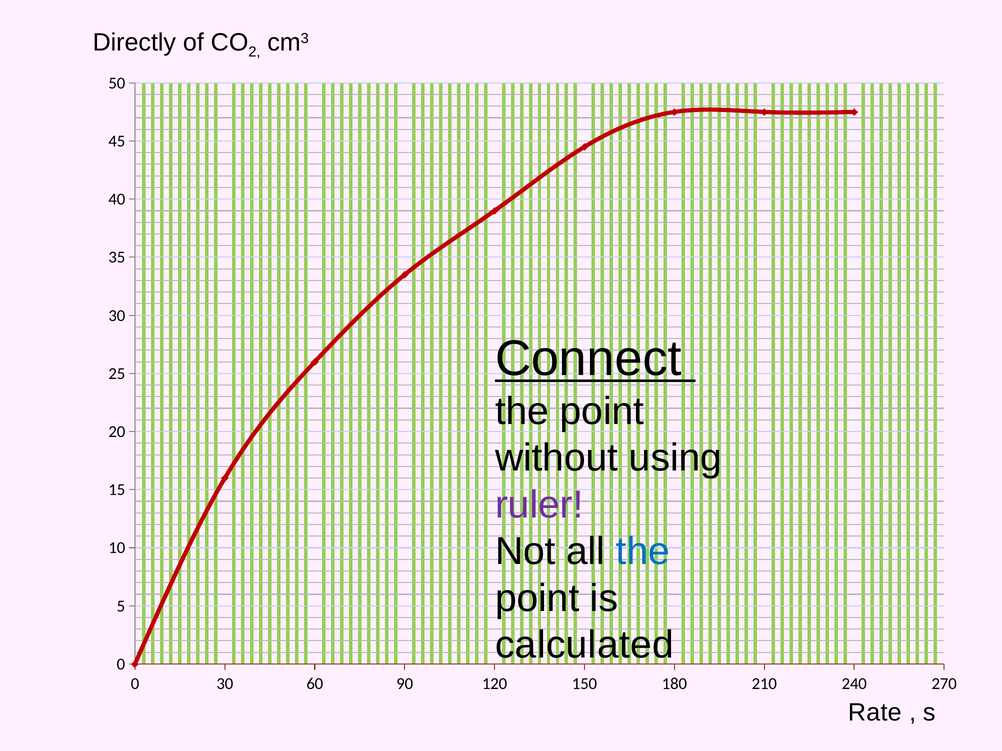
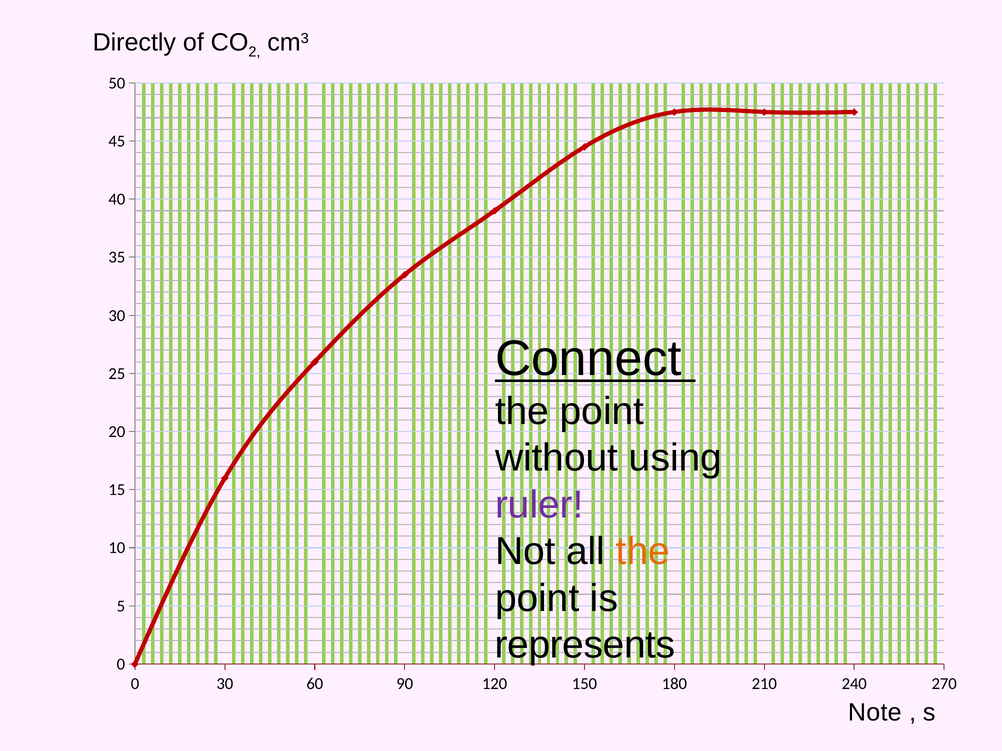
the colour: blue -> orange (643, 552)
calculated: calculated -> represents (585, 645)
Rate: Rate -> Note (875, 713)
